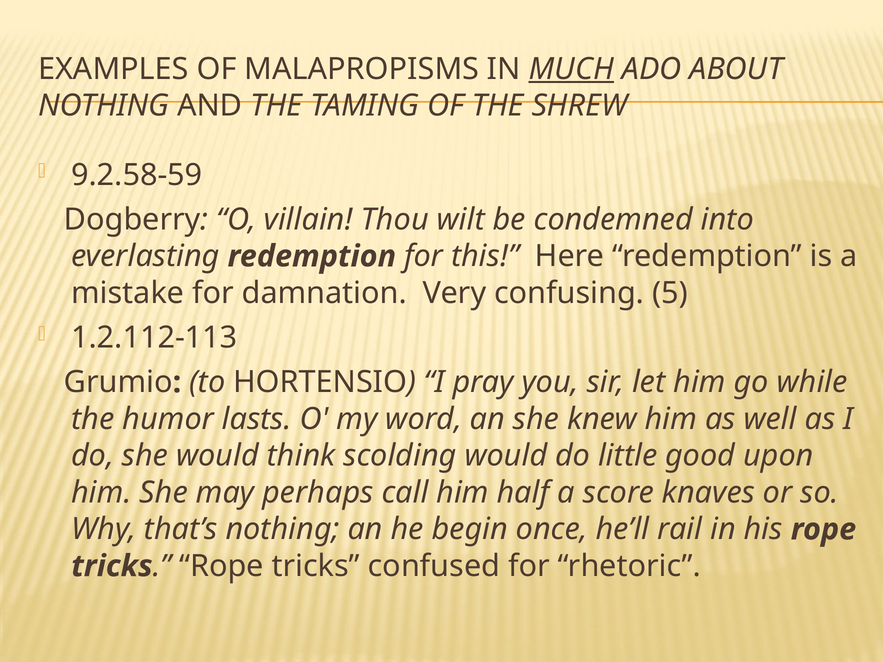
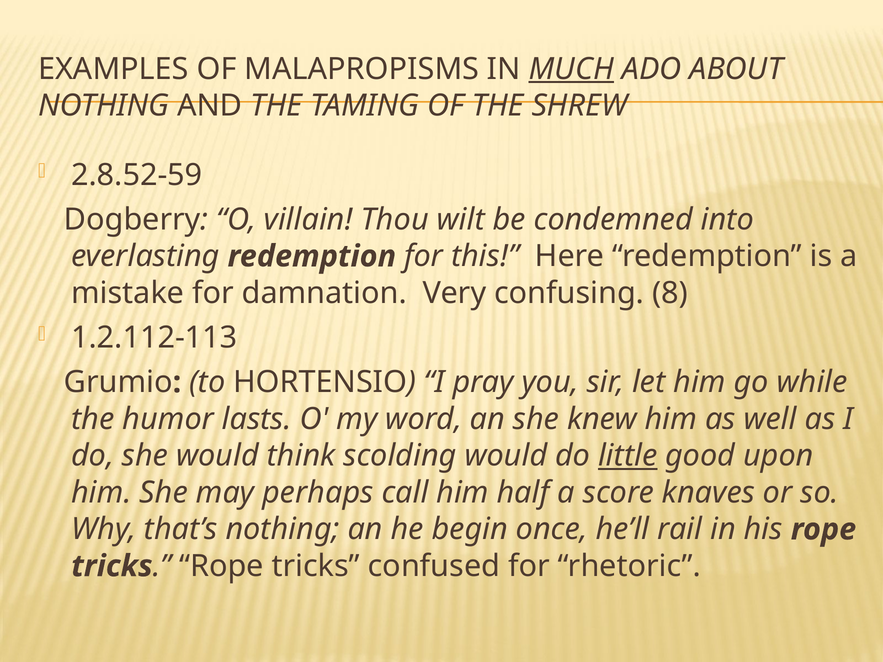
9.2.58-59: 9.2.58-59 -> 2.8.52-59 (137, 175)
5: 5 -> 8 (670, 293)
little underline: none -> present (628, 456)
